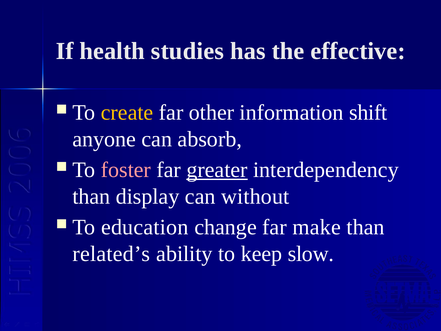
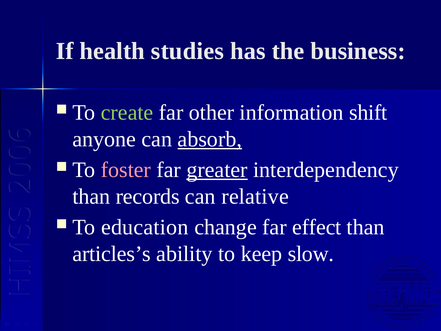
effective: effective -> business (358, 51)
create colour: yellow -> light green (127, 113)
absorb underline: none -> present (210, 139)
display: display -> records (148, 196)
without: without -> relative (255, 196)
make: make -> effect (317, 227)
related’s: related’s -> articles’s (112, 254)
